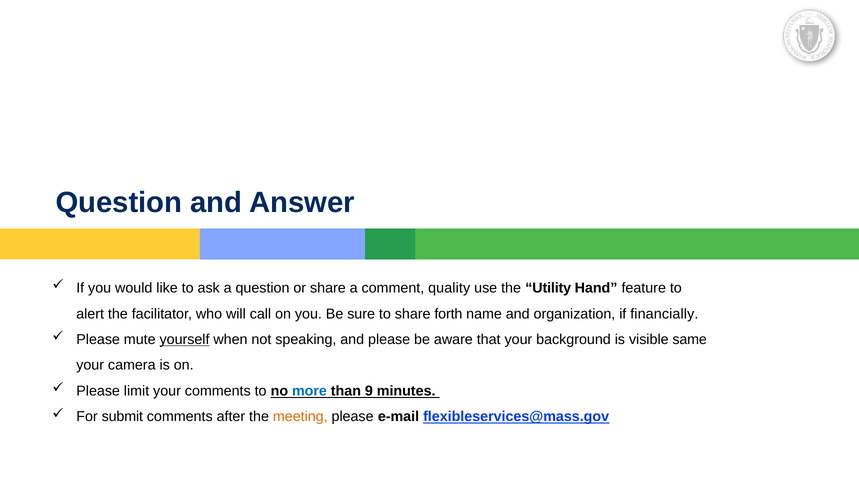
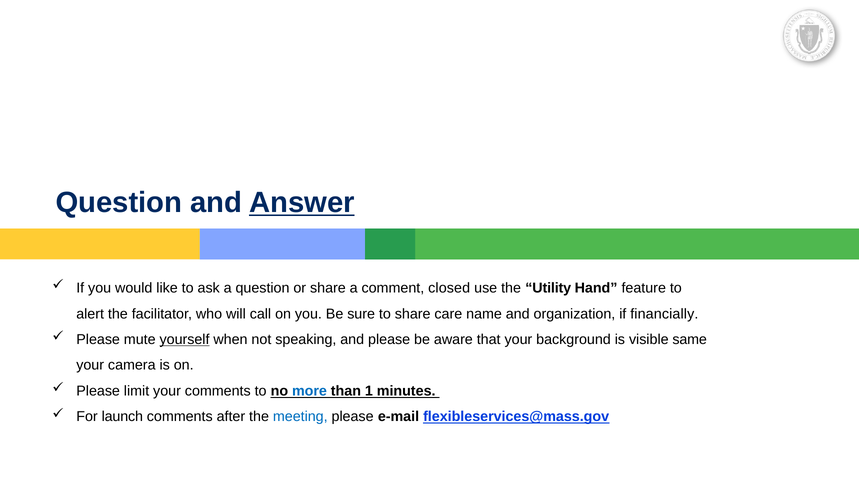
Answer underline: none -> present (302, 203)
quality: quality -> closed (449, 288)
forth: forth -> care (448, 314)
9: 9 -> 1 (369, 391)
submit: submit -> launch (122, 417)
meeting colour: orange -> blue (300, 417)
